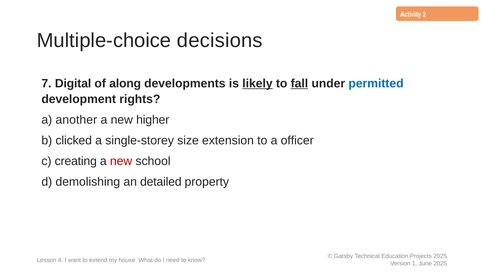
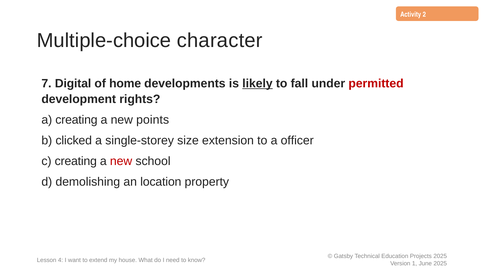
decisions: decisions -> character (220, 41)
along: along -> home (125, 84)
fall underline: present -> none (299, 84)
permitted colour: blue -> red (376, 84)
a another: another -> creating (76, 120)
higher: higher -> points (153, 120)
detailed: detailed -> location (161, 182)
